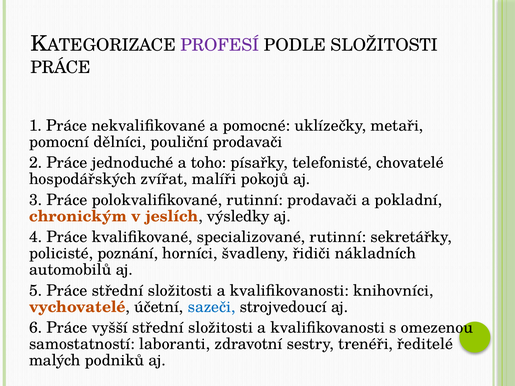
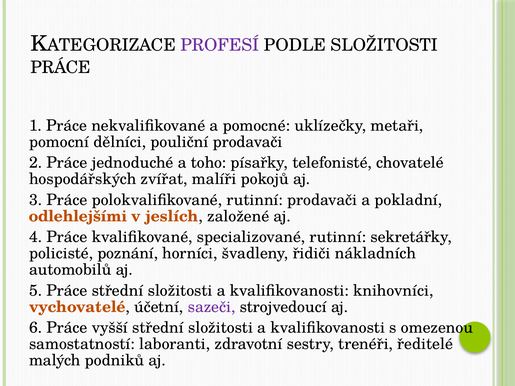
chronickým: chronickým -> odlehlejšími (78, 216)
výsledky: výsledky -> založené (238, 216)
sazeči colour: blue -> purple (212, 307)
